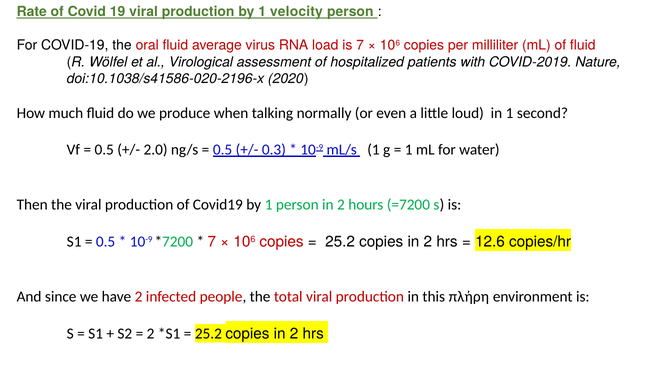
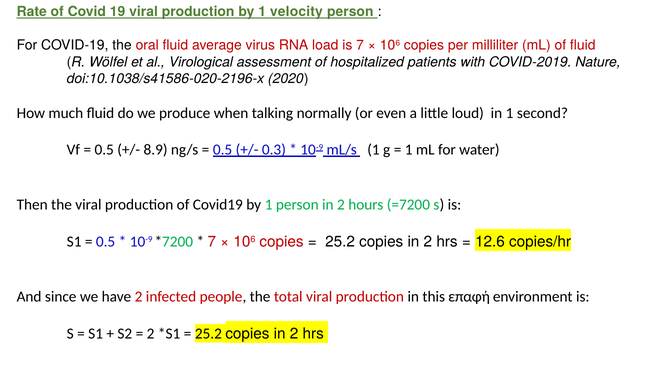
2.0: 2.0 -> 8.9 (156, 150)
πλήρη: πλήρη -> επαφή (469, 297)
